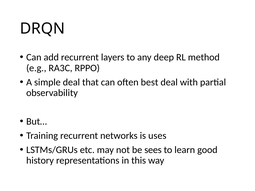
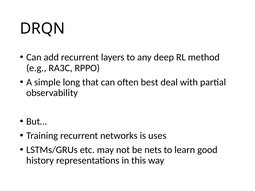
simple deal: deal -> long (71, 82)
sees: sees -> nets (153, 150)
